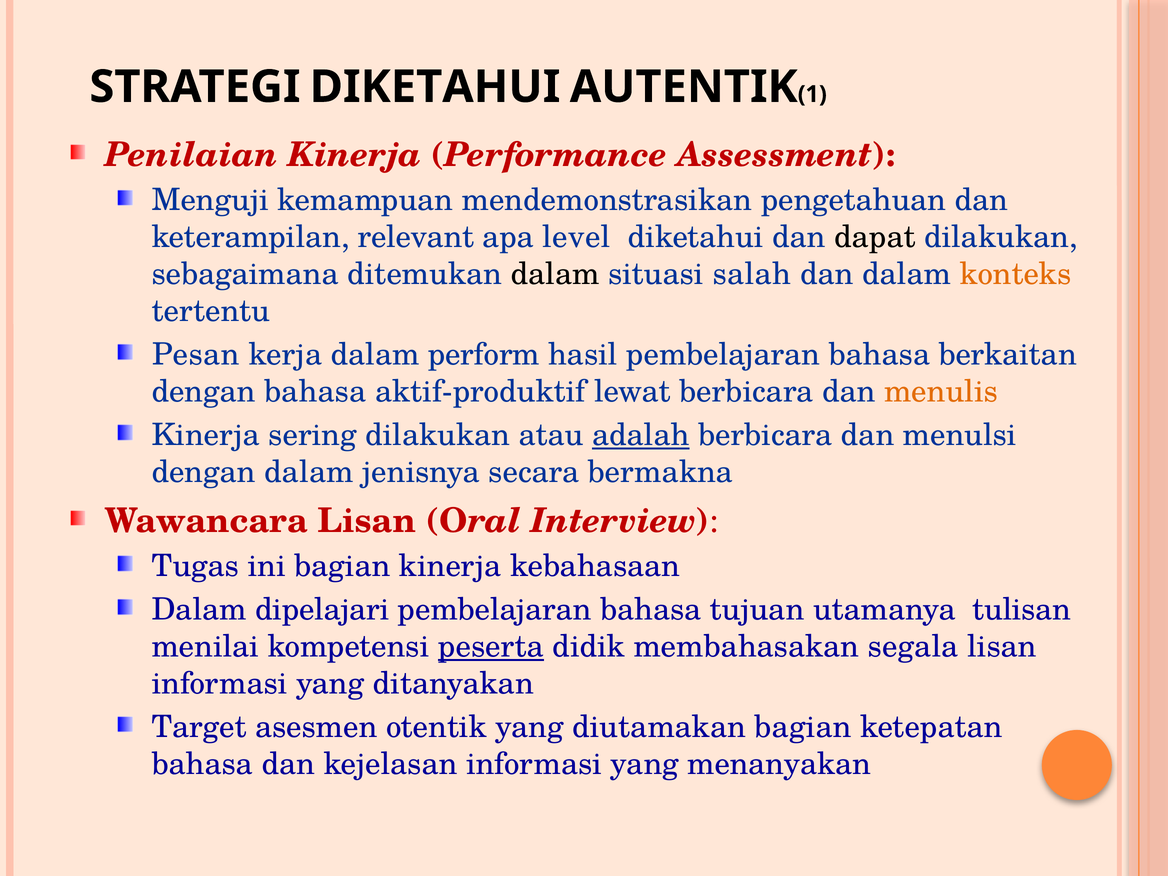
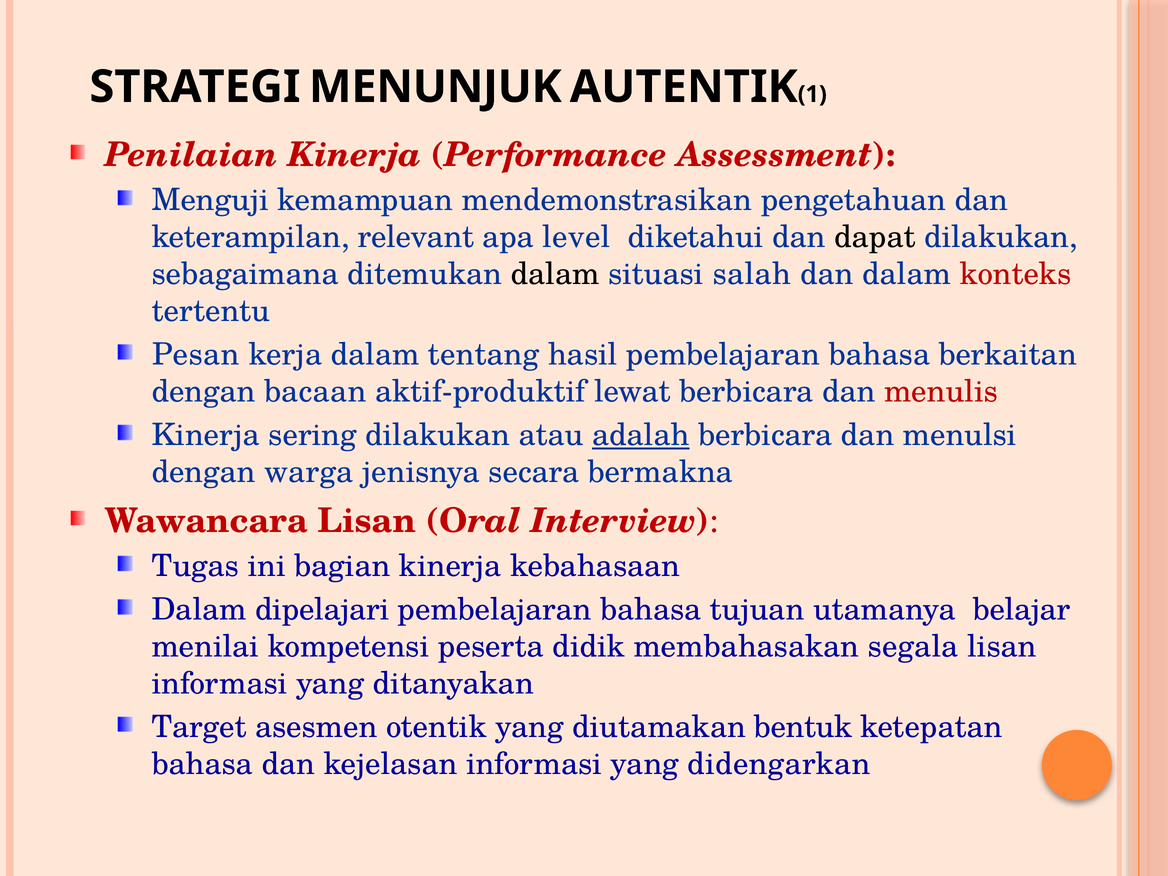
STRATEGI DIKETAHUI: DIKETAHUI -> MENUNJUK (435, 87)
konteks colour: orange -> red (1015, 274)
perform: perform -> tentang (484, 355)
dengan bahasa: bahasa -> bacaan (315, 392)
menulis colour: orange -> red (941, 392)
dengan dalam: dalam -> warga (309, 472)
tulisan: tulisan -> belajar (1022, 610)
peserta underline: present -> none (491, 647)
diutamakan bagian: bagian -> bentuk (803, 727)
menanyakan: menanyakan -> didengarkan (779, 764)
